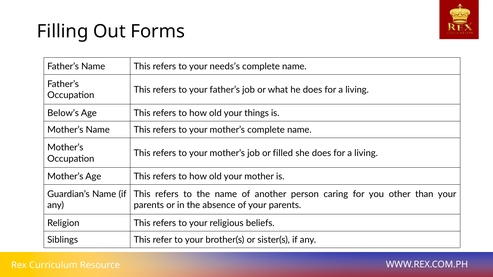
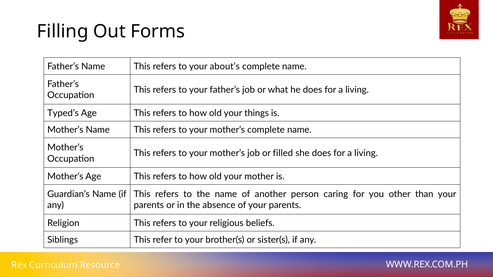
needs’s: needs’s -> about’s (225, 67)
Below’s: Below’s -> Typed’s (63, 113)
